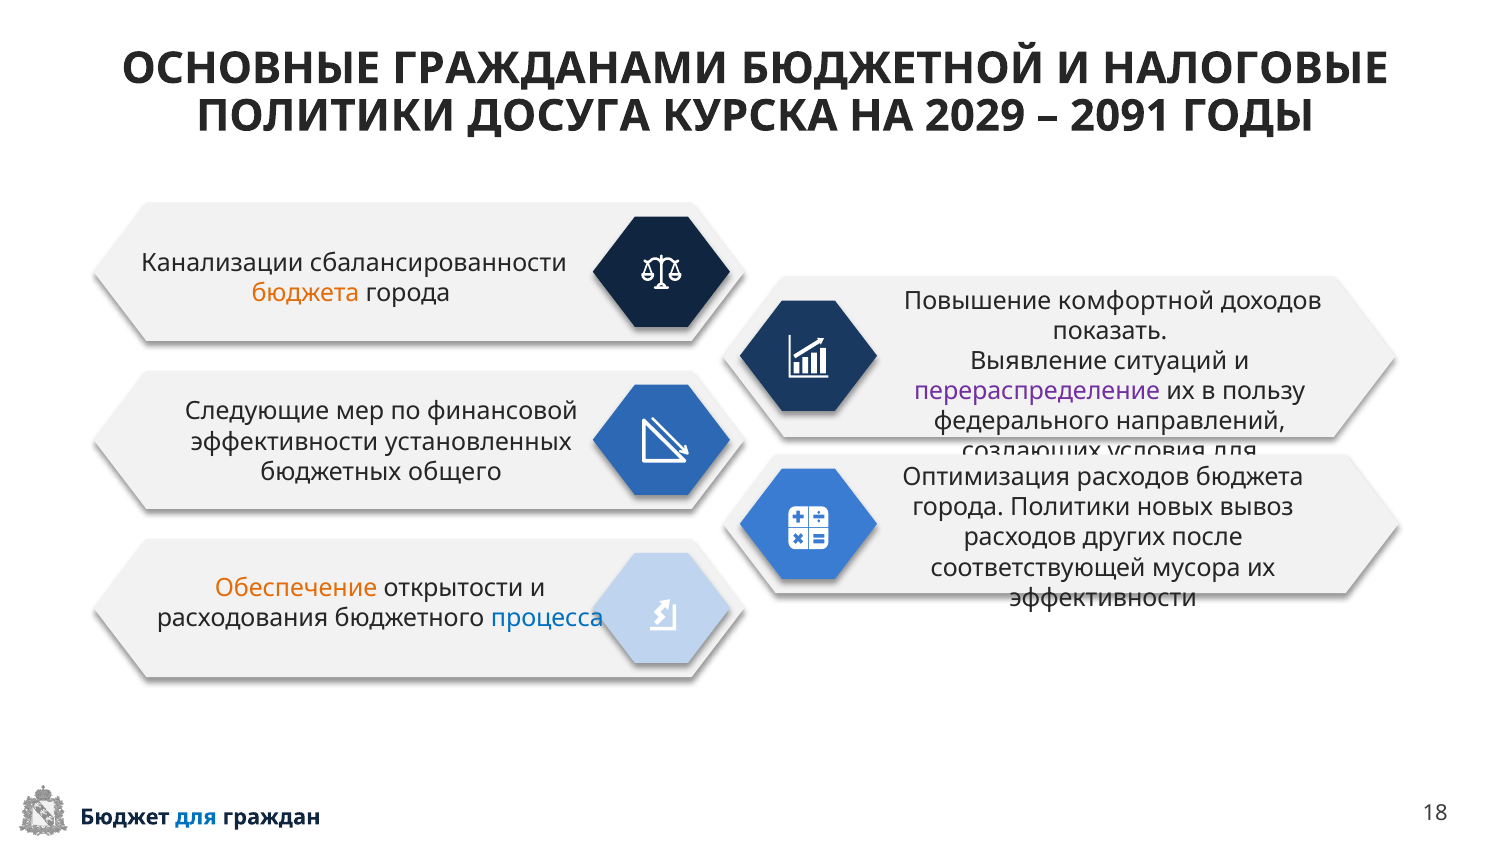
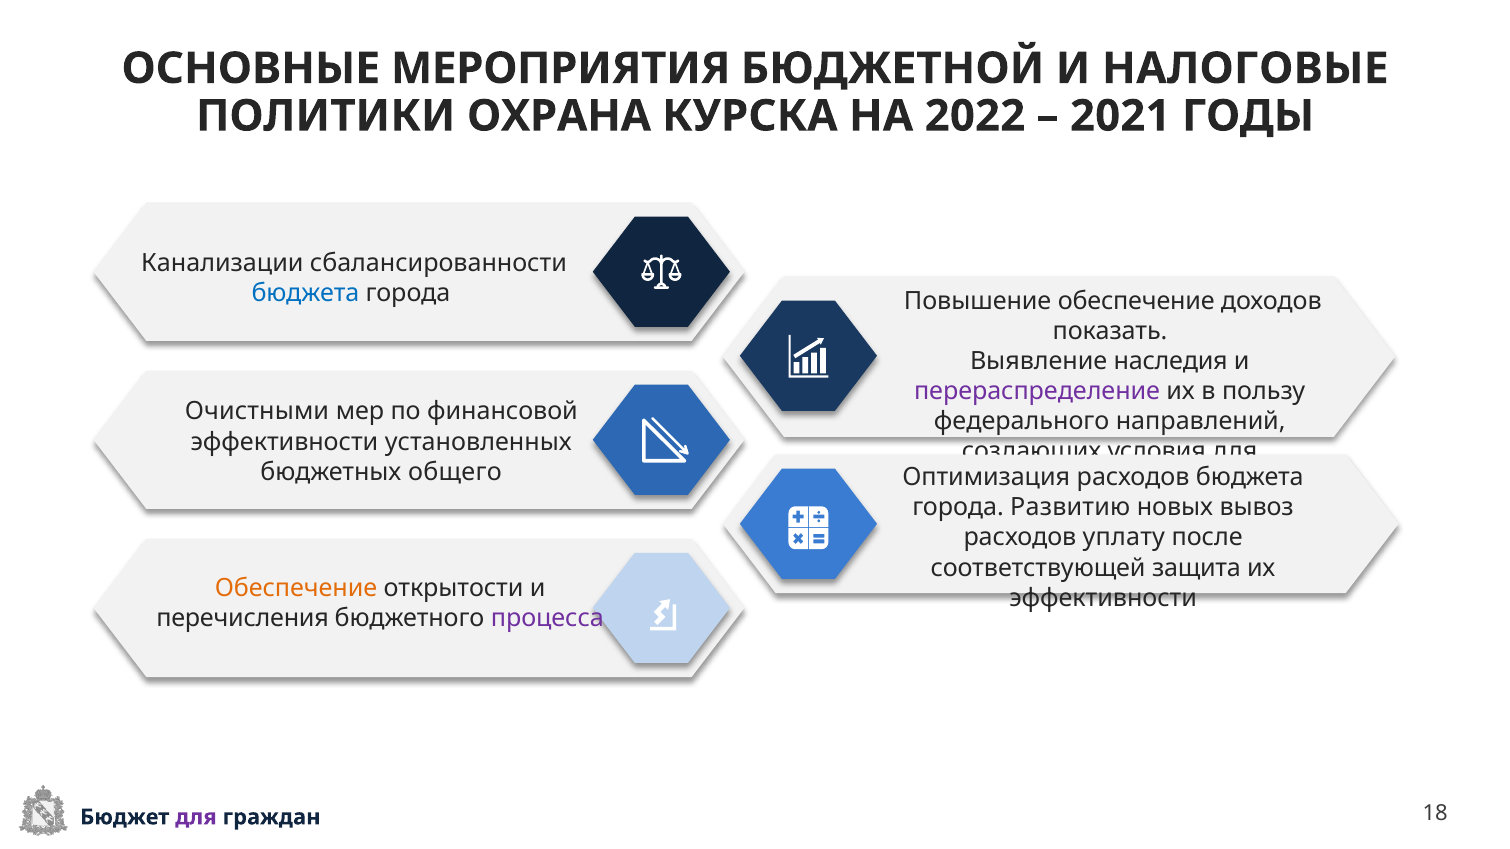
ГРАЖДАНАМИ: ГРАЖДАНАМИ -> МЕРОПРИЯТИЯ (561, 69)
ДОСУГА: ДОСУГА -> ОХРАНА (559, 116)
2029: 2029 -> 2022 (975, 116)
2091: 2091 -> 2021 (1120, 116)
бюджета colour: orange -> blue (305, 293)
Повышение комфортной: комфортной -> обеспечение (1136, 301)
ситуаций: ситуаций -> наследия (1171, 361)
Следующие: Следующие -> Очистными (257, 412)
города Политики: Политики -> Развитию (1070, 508)
других: других -> уплату (1124, 538)
мусора: мусора -> защита (1196, 568)
расходования: расходования -> перечисления (243, 619)
процесса colour: blue -> purple (547, 619)
для colour: blue -> purple (196, 818)
